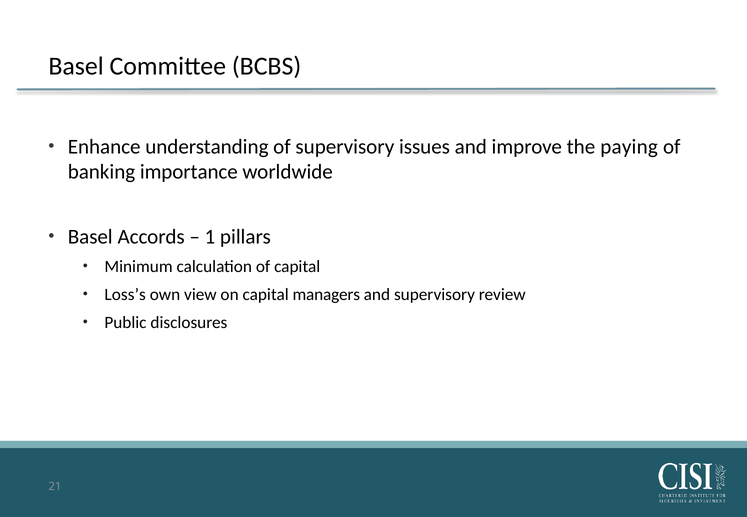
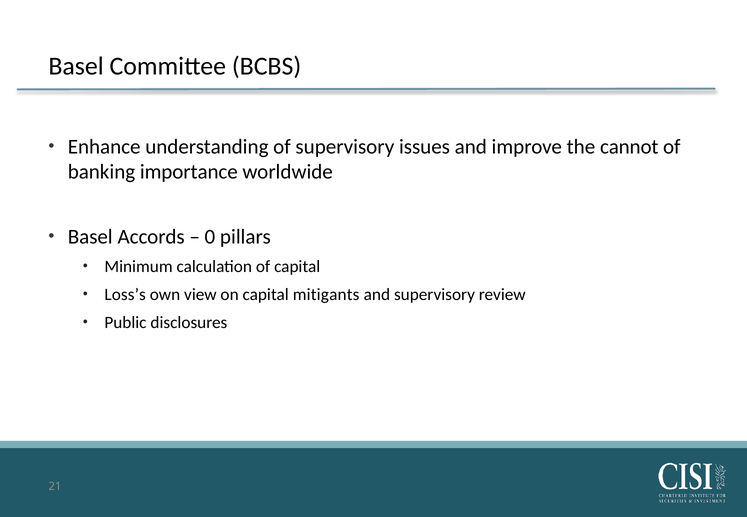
paying: paying -> cannot (629, 147)
1: 1 -> 0 (210, 237)
managers: managers -> mitigants (326, 295)
